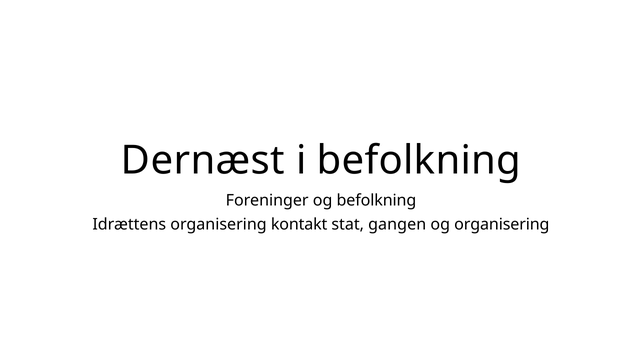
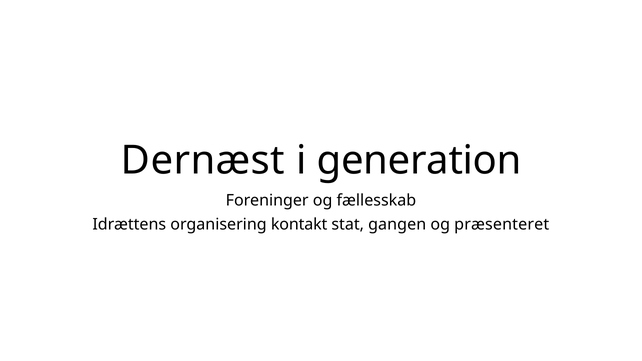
i befolkning: befolkning -> generation (419, 160)
og befolkning: befolkning -> fællesskab (376, 201)
og organisering: organisering -> præsenteret (502, 225)
